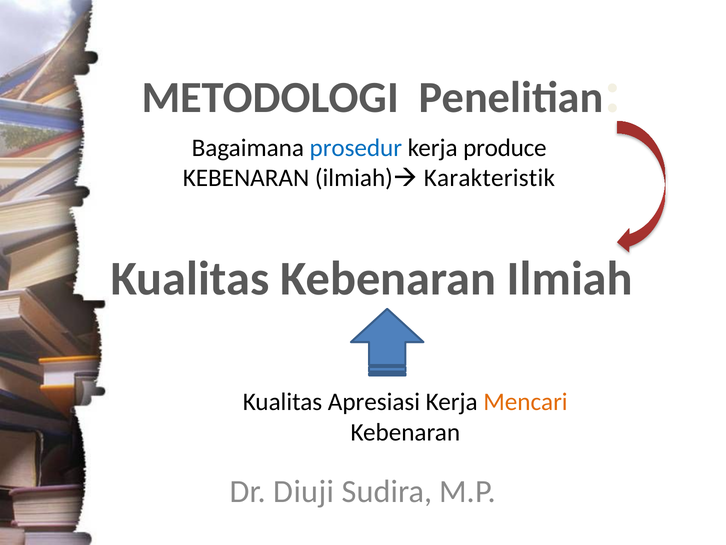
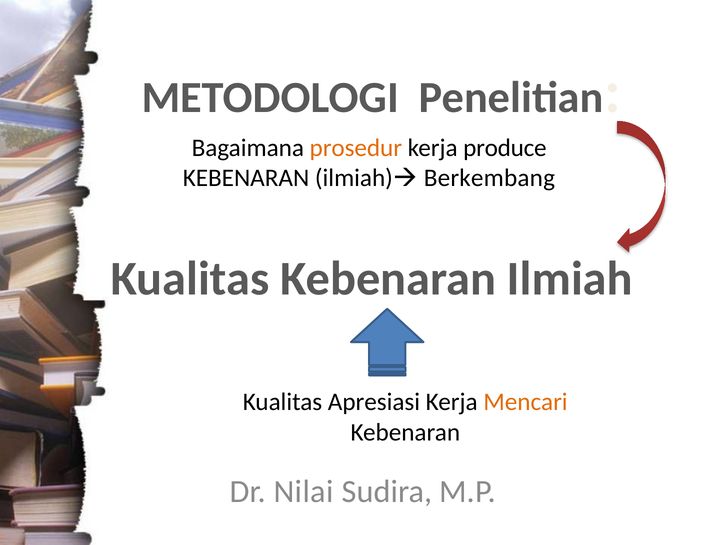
prosedur colour: blue -> orange (356, 148)
Karakteristik: Karakteristik -> Berkembang (489, 178)
Diuji: Diuji -> Nilai (304, 491)
